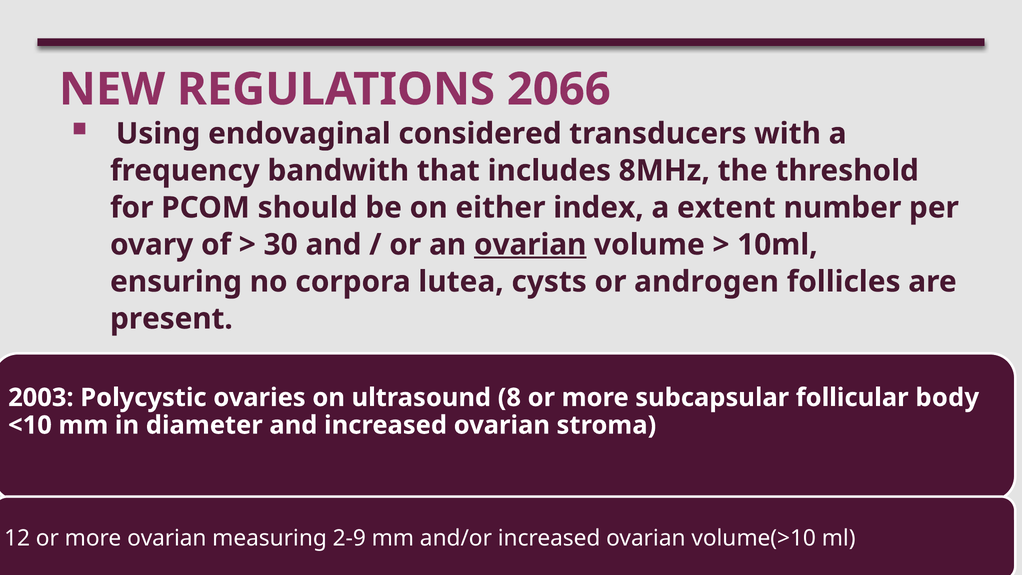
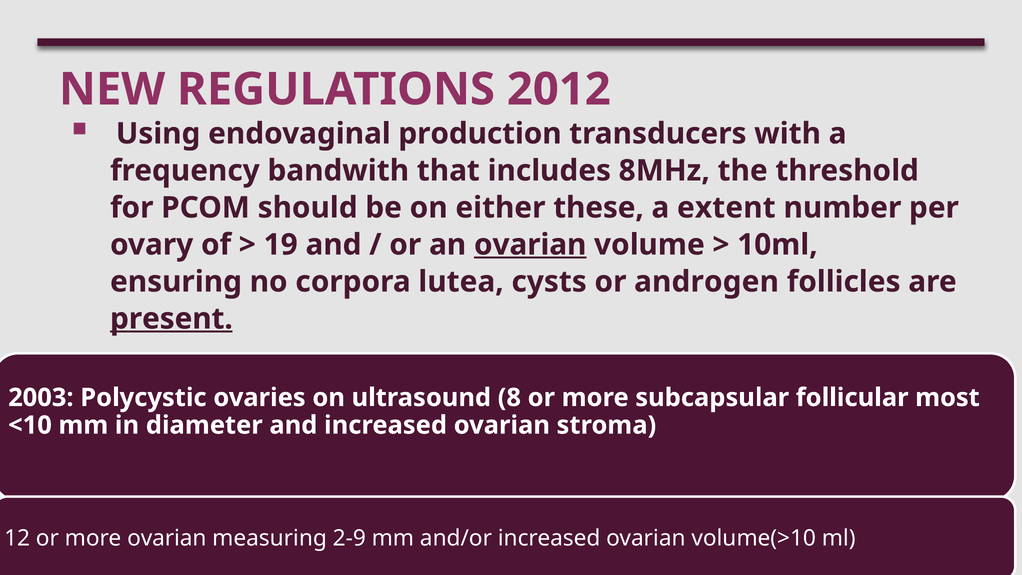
2066: 2066 -> 2012 (559, 89)
considered: considered -> production (480, 134)
index: index -> these (599, 208)
30: 30 -> 19 (281, 245)
present underline: none -> present (171, 319)
body: body -> most (947, 398)
